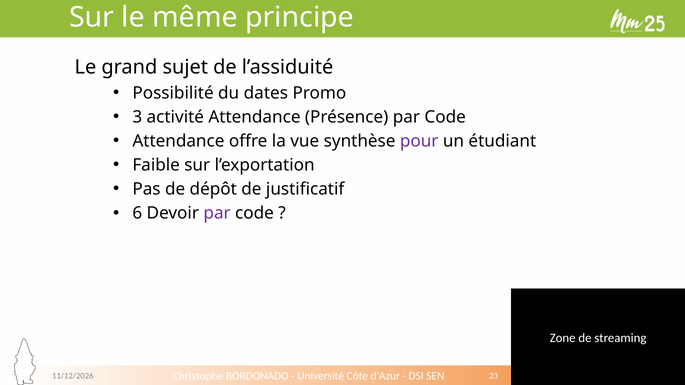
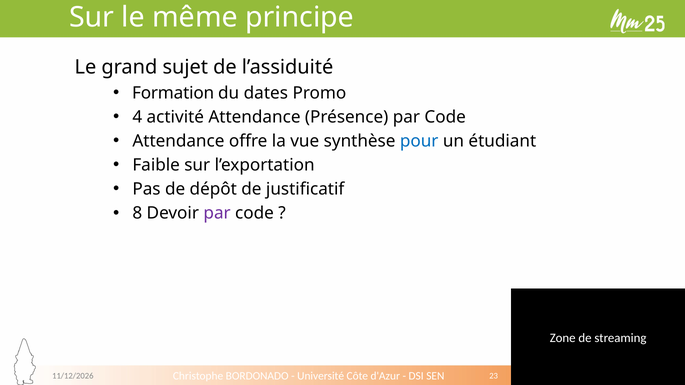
Possibilité: Possibilité -> Formation (173, 93)
3: 3 -> 4 (137, 117)
pour colour: purple -> blue (419, 141)
6: 6 -> 8 (137, 214)
